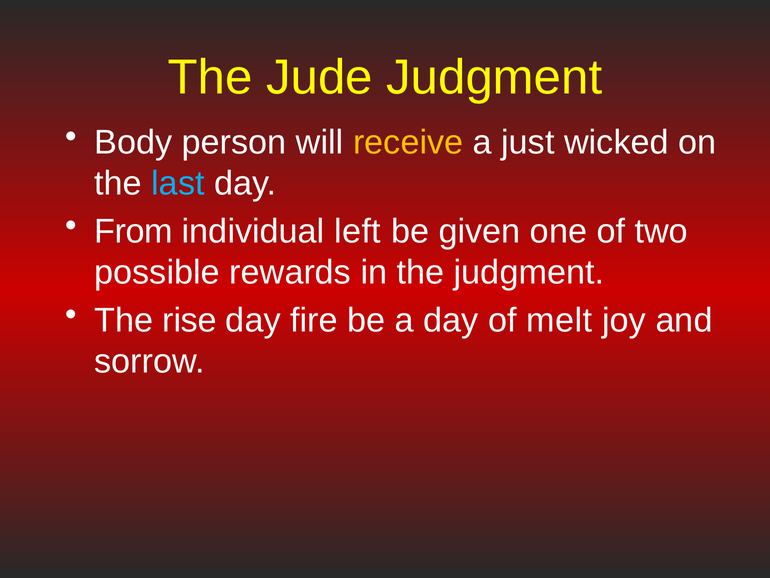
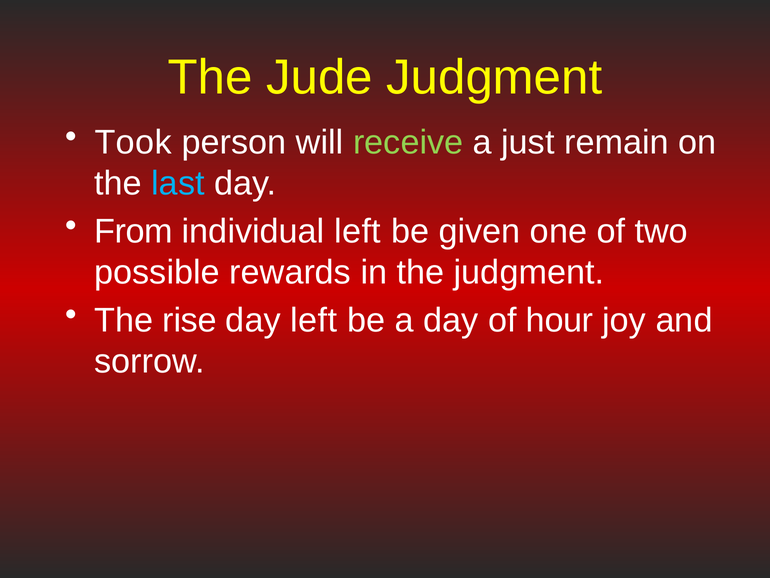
Body: Body -> Took (133, 142)
receive colour: yellow -> light green (408, 142)
wicked: wicked -> remain (616, 142)
day fire: fire -> left (314, 320)
melt: melt -> hour (560, 320)
